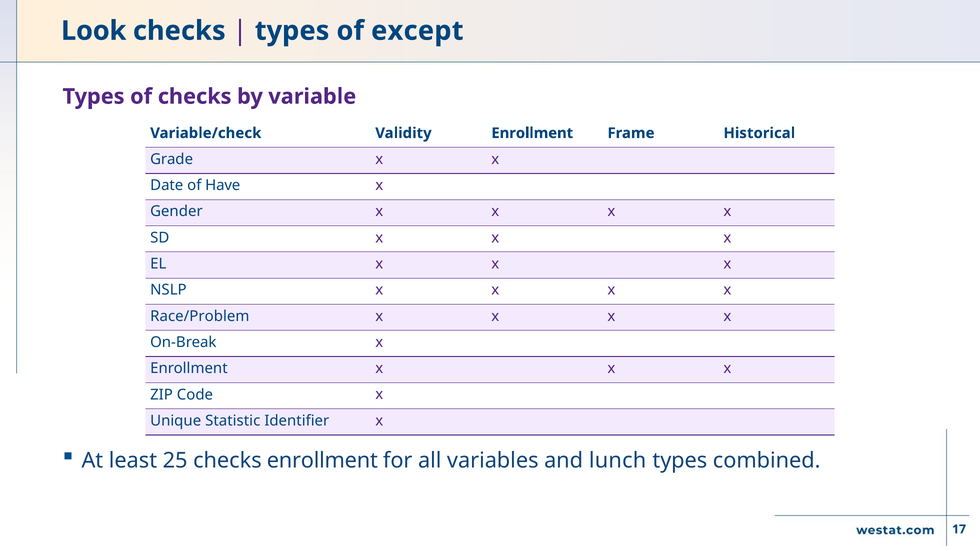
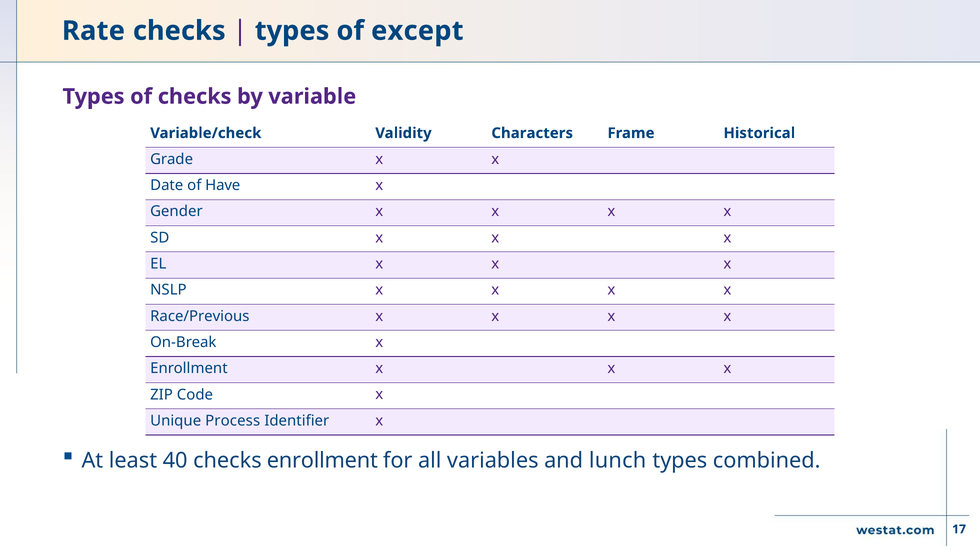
Look: Look -> Rate (93, 31)
Validity Enrollment: Enrollment -> Characters (532, 133)
Race/Problem: Race/Problem -> Race/Previous (200, 316)
Statistic: Statistic -> Process (233, 421)
25: 25 -> 40 (175, 461)
